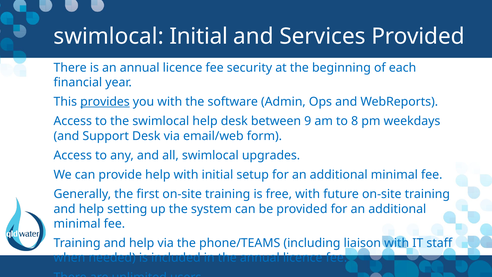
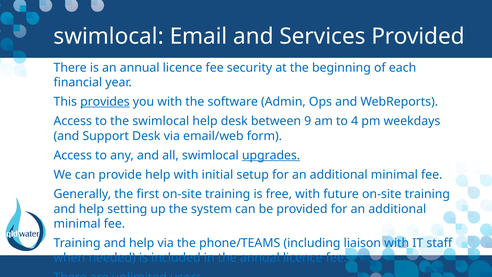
swimlocal Initial: Initial -> Email (199, 36)
8: 8 -> 4 (355, 121)
upgrades underline: none -> present (271, 155)
